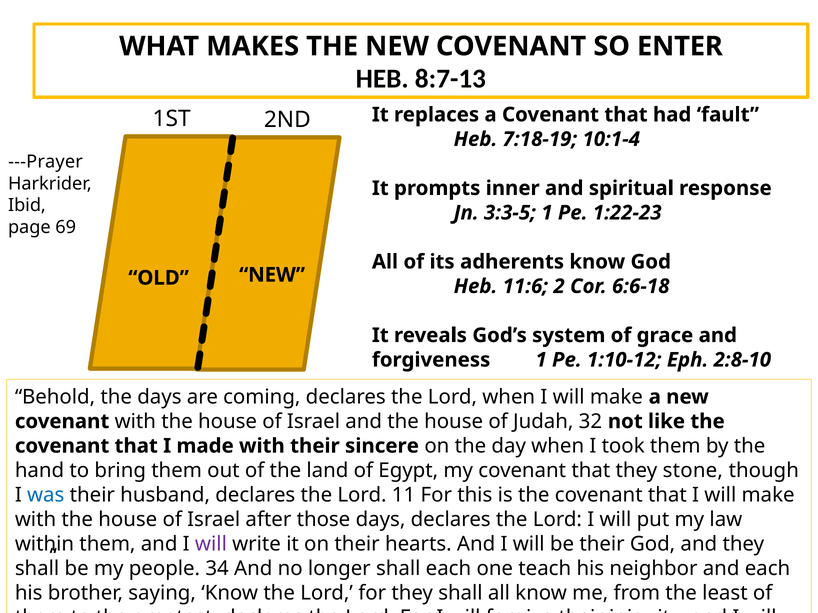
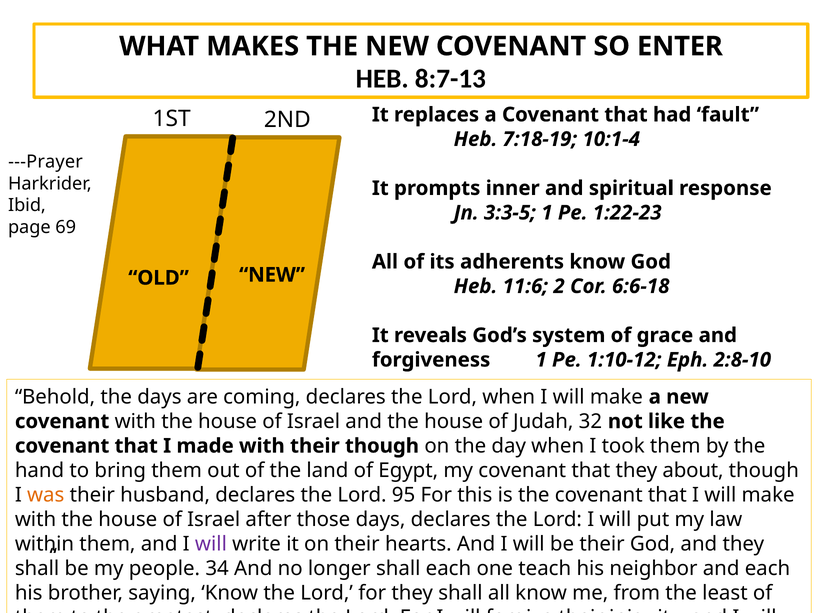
their sincere: sincere -> though (382, 446)
stone: stone -> about (693, 471)
was colour: blue -> orange (46, 495)
11: 11 -> 95 (404, 495)
